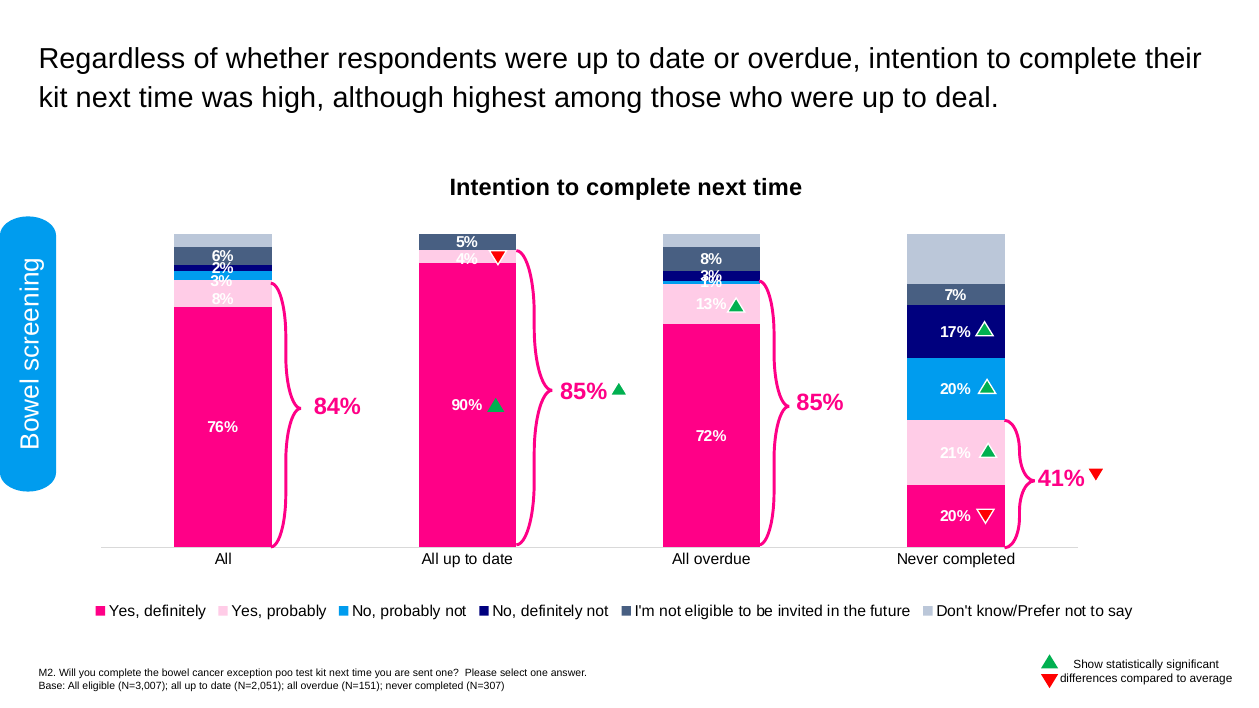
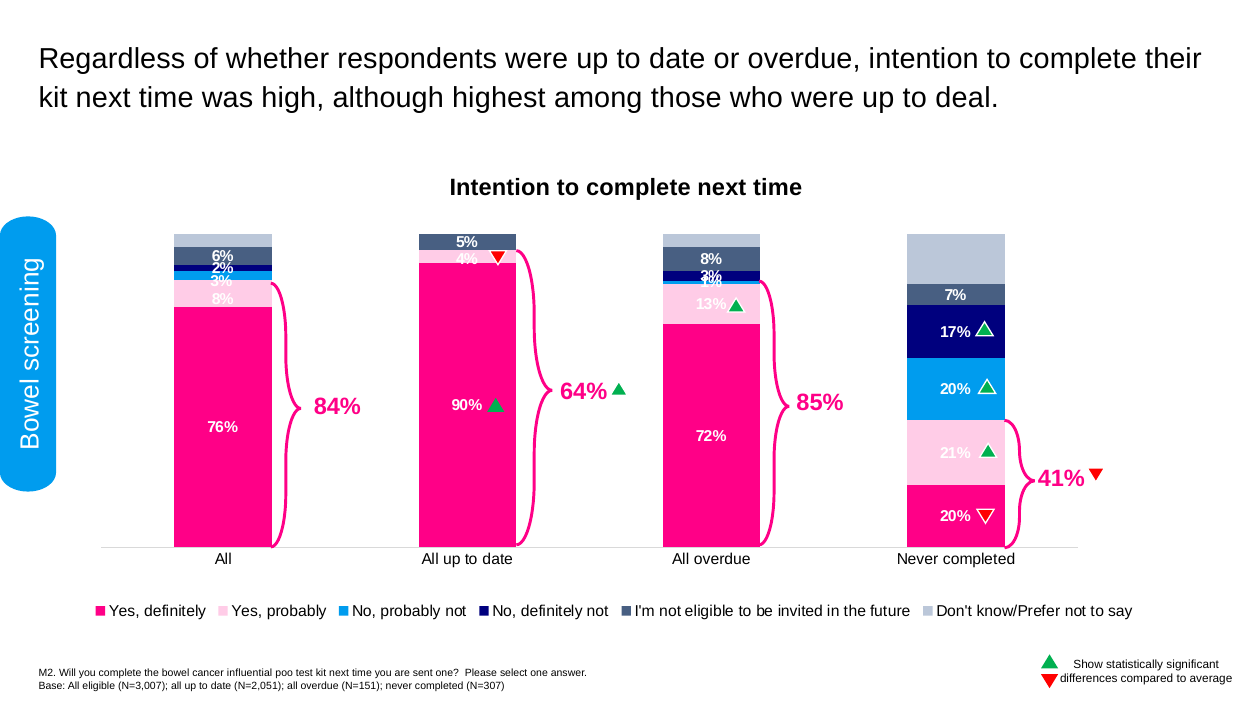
85%: 85% -> 64% (584, 392)
exception: exception -> influential (250, 673)
